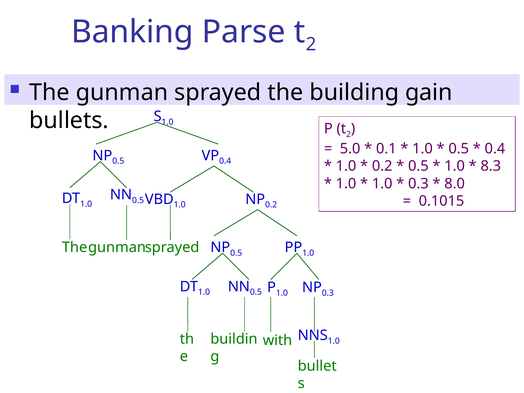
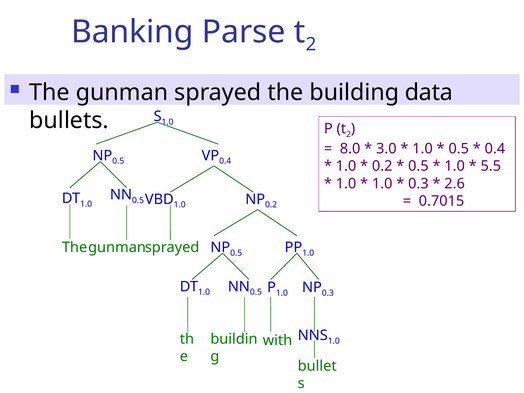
gain: gain -> data (429, 92)
5.0: 5.0 -> 8.0 (350, 149)
0.1: 0.1 -> 3.0 (386, 149)
8.3: 8.3 -> 5.5 (491, 166)
8.0: 8.0 -> 2.6 (455, 184)
0.1015: 0.1015 -> 0.7015 (442, 201)
